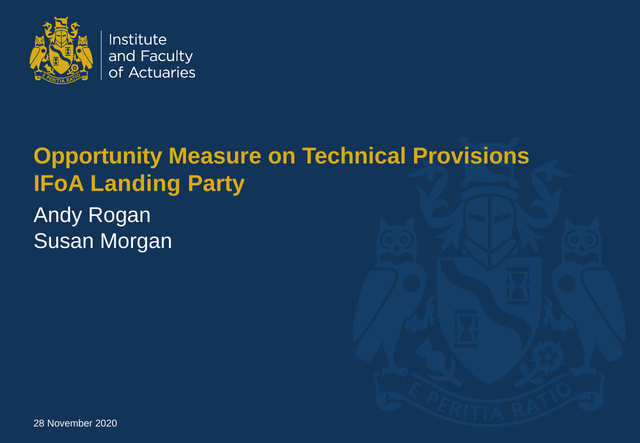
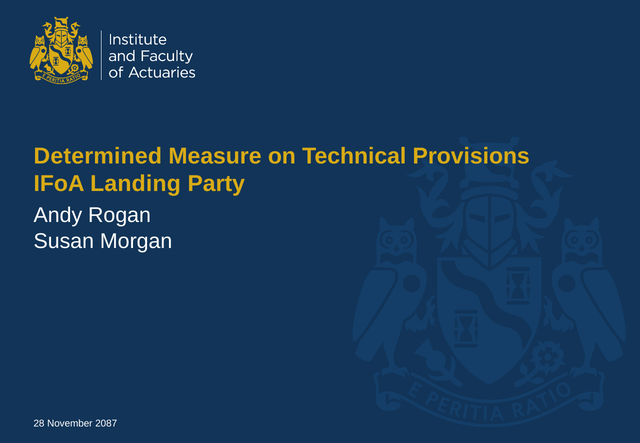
Opportunity: Opportunity -> Determined (98, 156)
2020: 2020 -> 2087 (106, 424)
